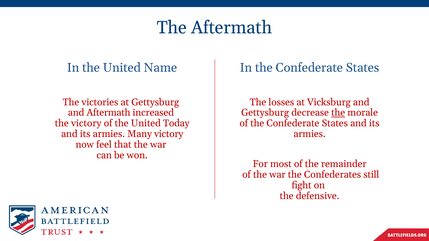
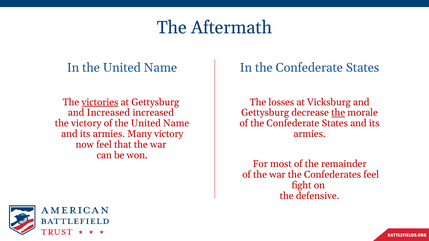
victories underline: none -> present (100, 102)
and Aftermath: Aftermath -> Increased (108, 113)
of the United Today: Today -> Name (176, 124)
Confederates still: still -> feel (371, 175)
